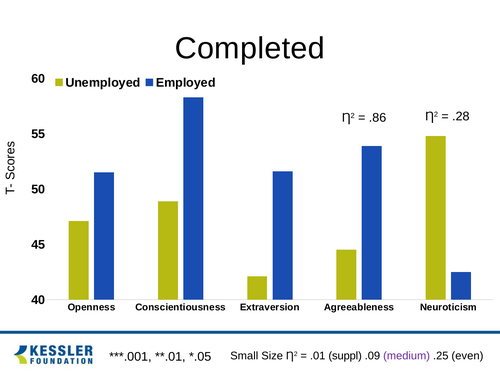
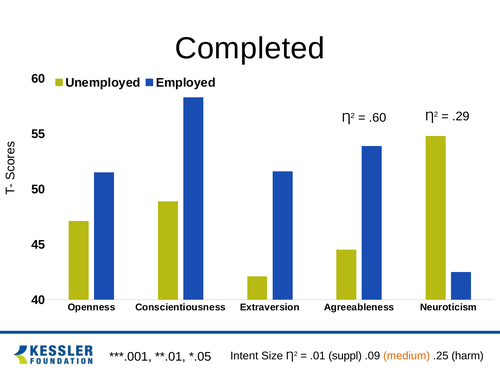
.28: .28 -> .29 (461, 116)
.86: .86 -> .60 (378, 118)
Small: Small -> Intent (244, 356)
medium colour: purple -> orange (407, 356)
even: even -> harm (468, 356)
